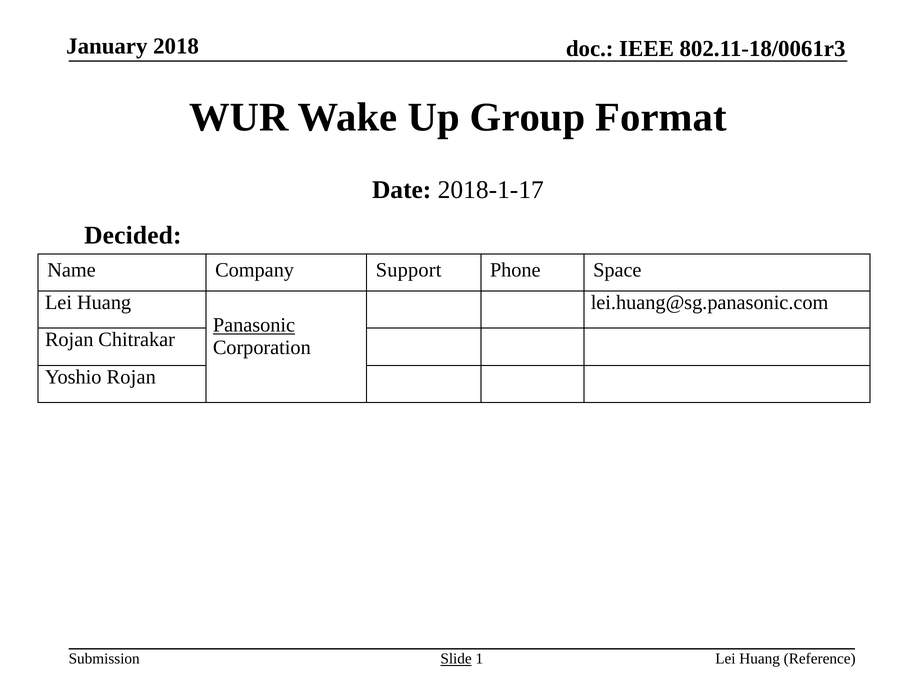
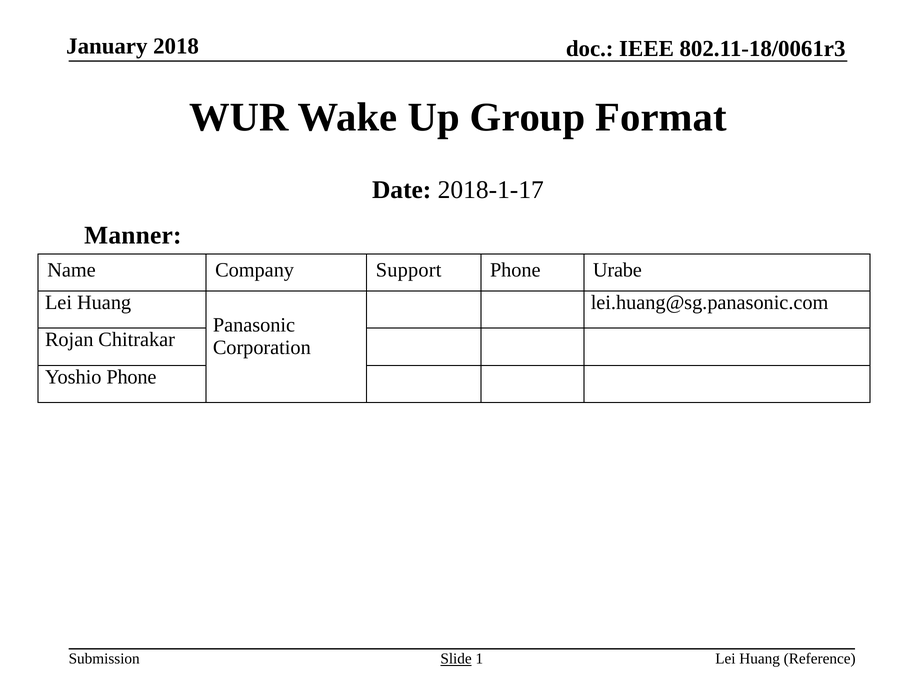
Decided: Decided -> Manner (133, 235)
Space: Space -> Urabe (617, 270)
Panasonic underline: present -> none (254, 325)
Yoshio Rojan: Rojan -> Phone (131, 377)
